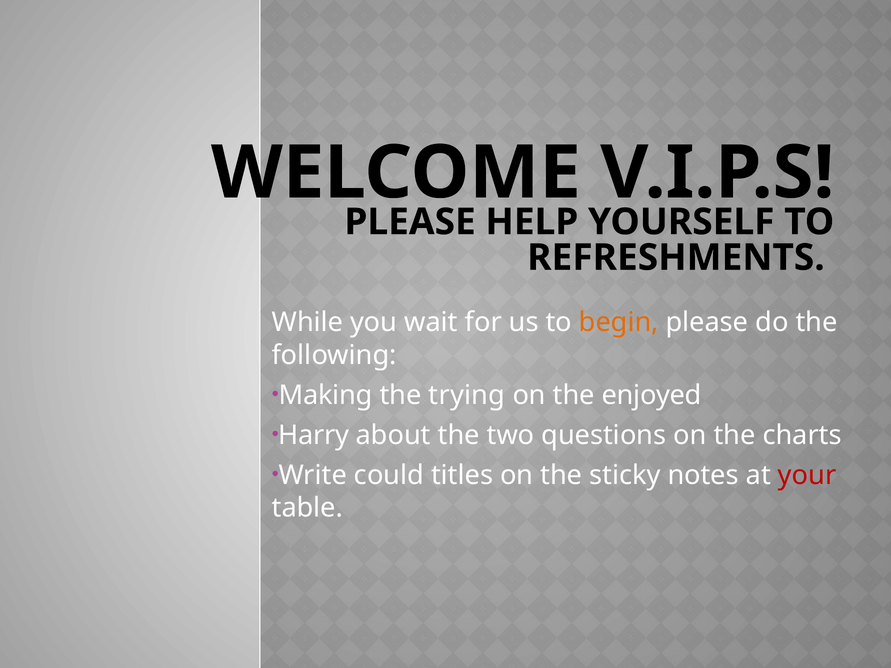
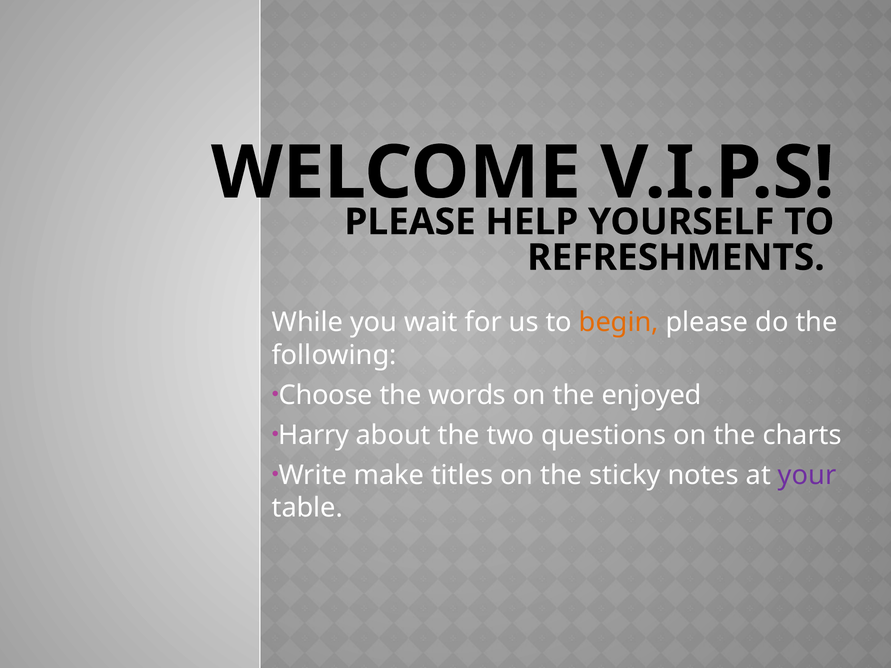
Making: Making -> Choose (326, 395)
trying: trying -> words (467, 395)
could: could -> make (389, 475)
your colour: red -> purple (807, 475)
